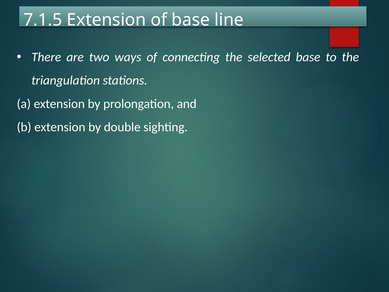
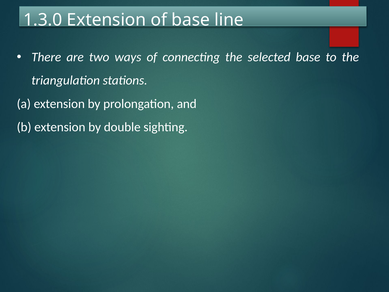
7.1.5: 7.1.5 -> 1.3.0 (43, 20)
